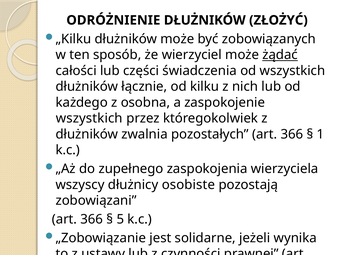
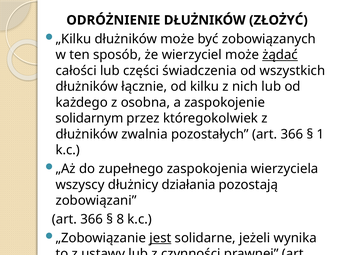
wszystkich: wszystkich -> solidarnym (89, 118)
osobiste: osobiste -> działania (189, 184)
5: 5 -> 8 (120, 219)
jest underline: none -> present (160, 237)
